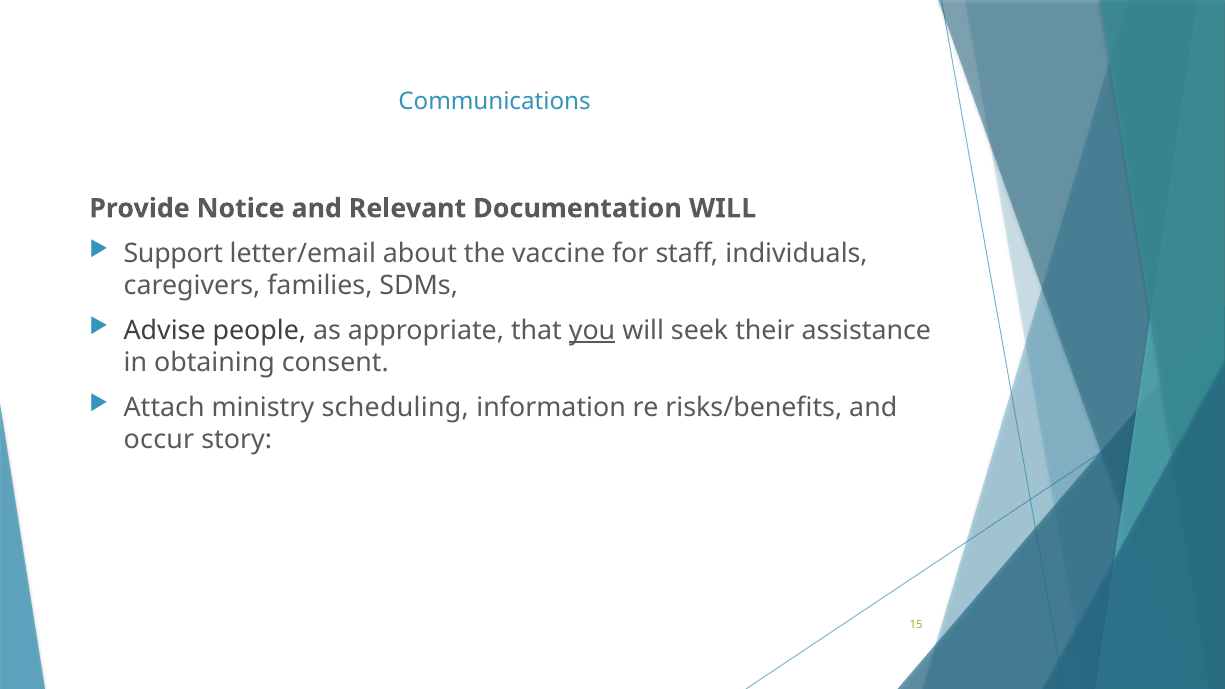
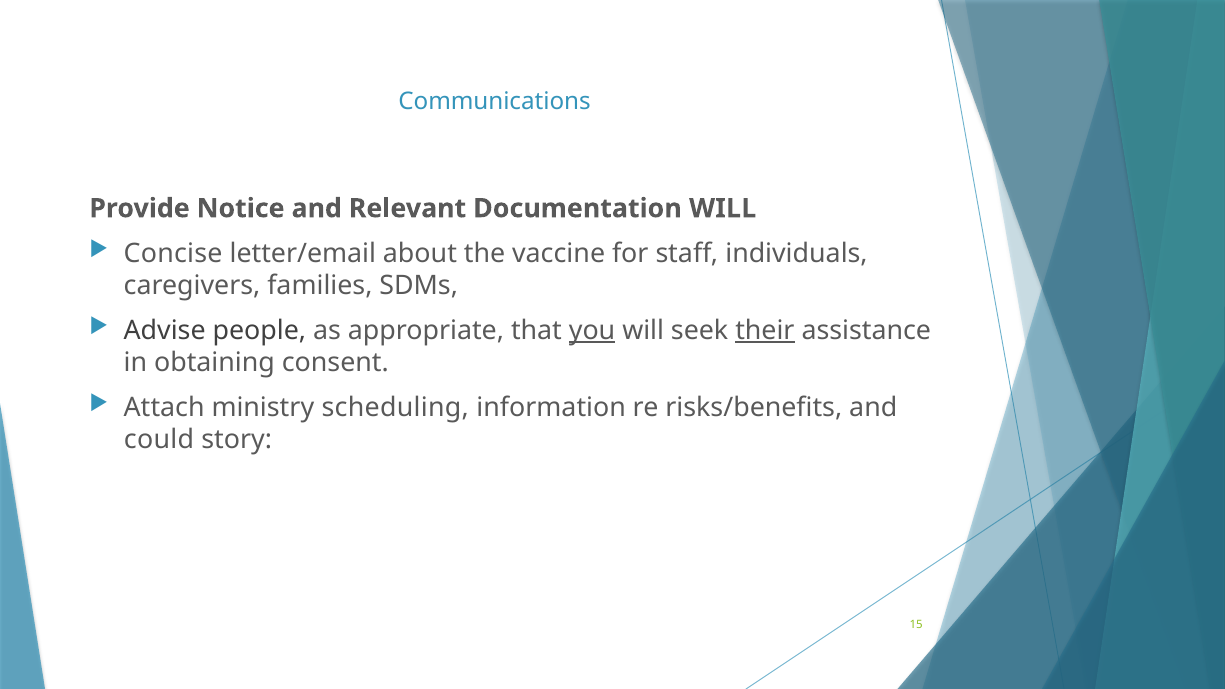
Support: Support -> Concise (173, 253)
their underline: none -> present (765, 330)
occur: occur -> could (159, 440)
